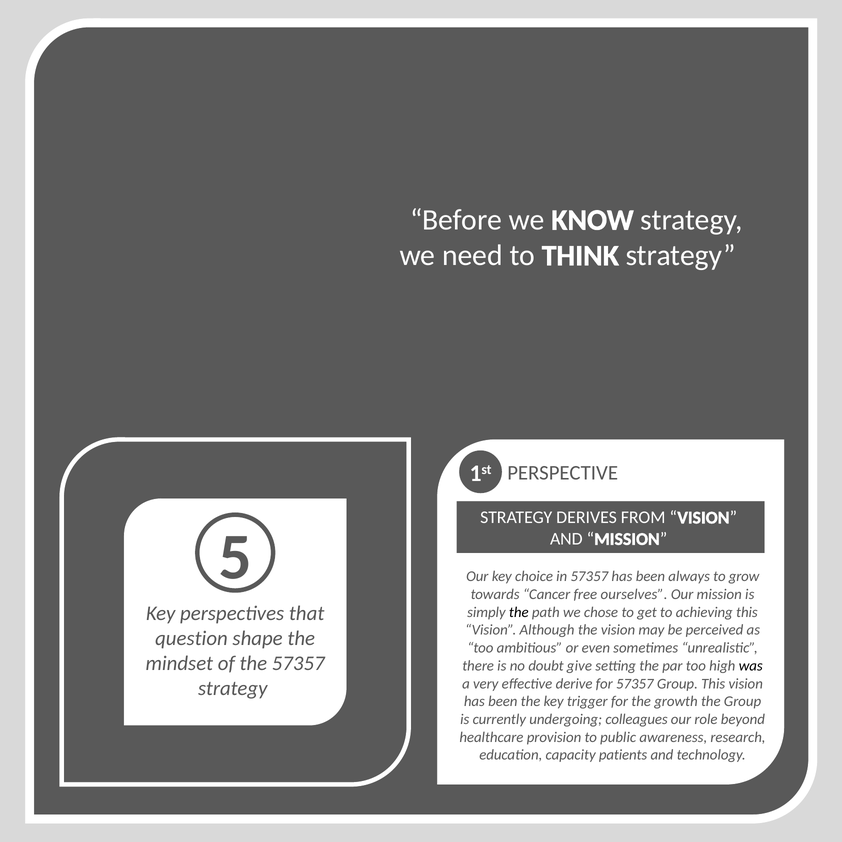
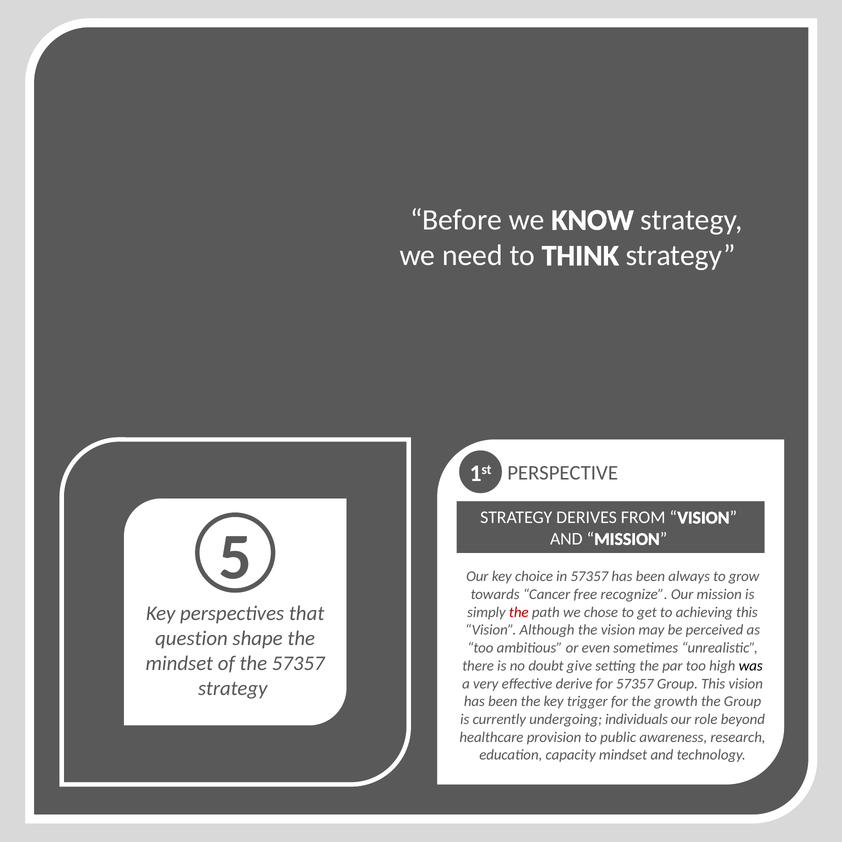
ourselves: ourselves -> recognize (634, 594)
the colour: black -> red (519, 612)
colleagues: colleagues -> individuals (637, 719)
capacity patients: patients -> mindset (623, 755)
